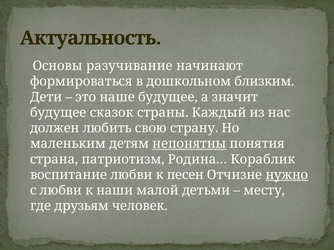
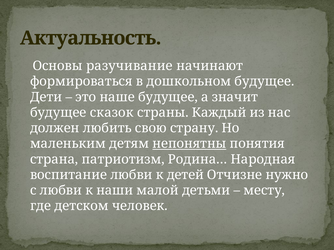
дошкольном близким: близким -> будущее (264, 82)
Кораблик: Кораблик -> Народная (263, 160)
песен: песен -> детей (185, 175)
нужно underline: present -> none (287, 175)
друзьям: друзьям -> детском (82, 206)
